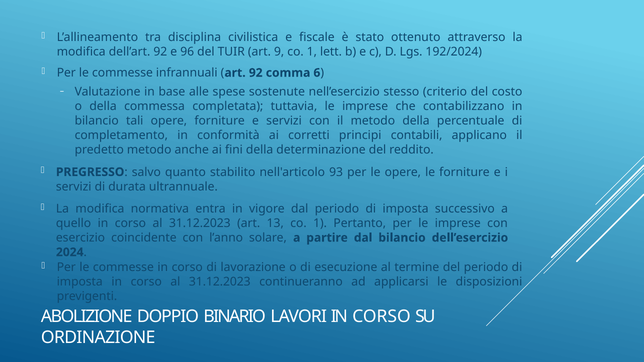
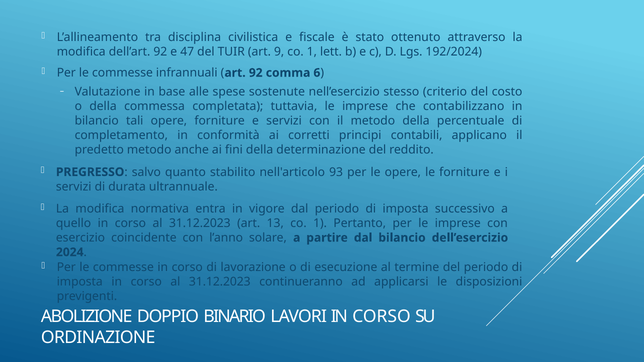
96: 96 -> 47 (187, 52)
